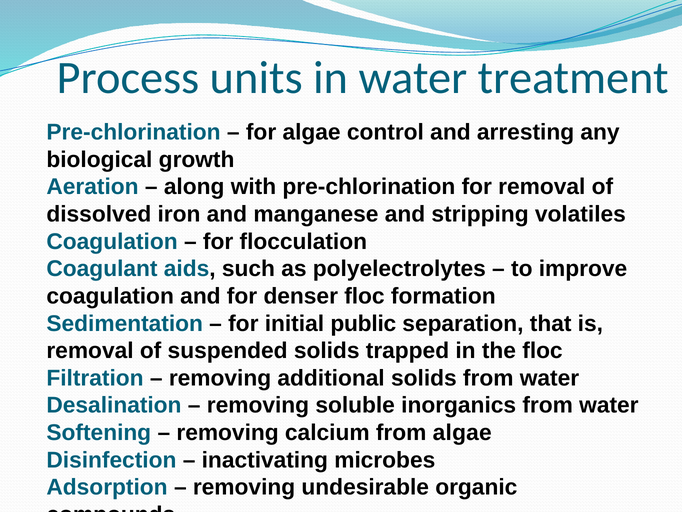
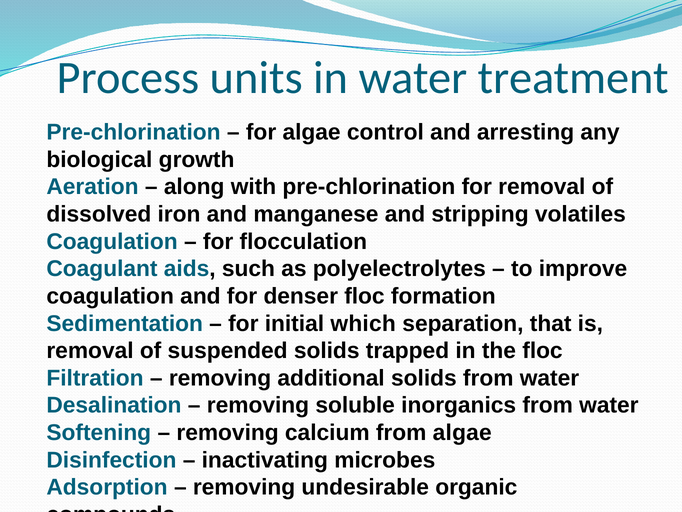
public: public -> which (363, 323)
